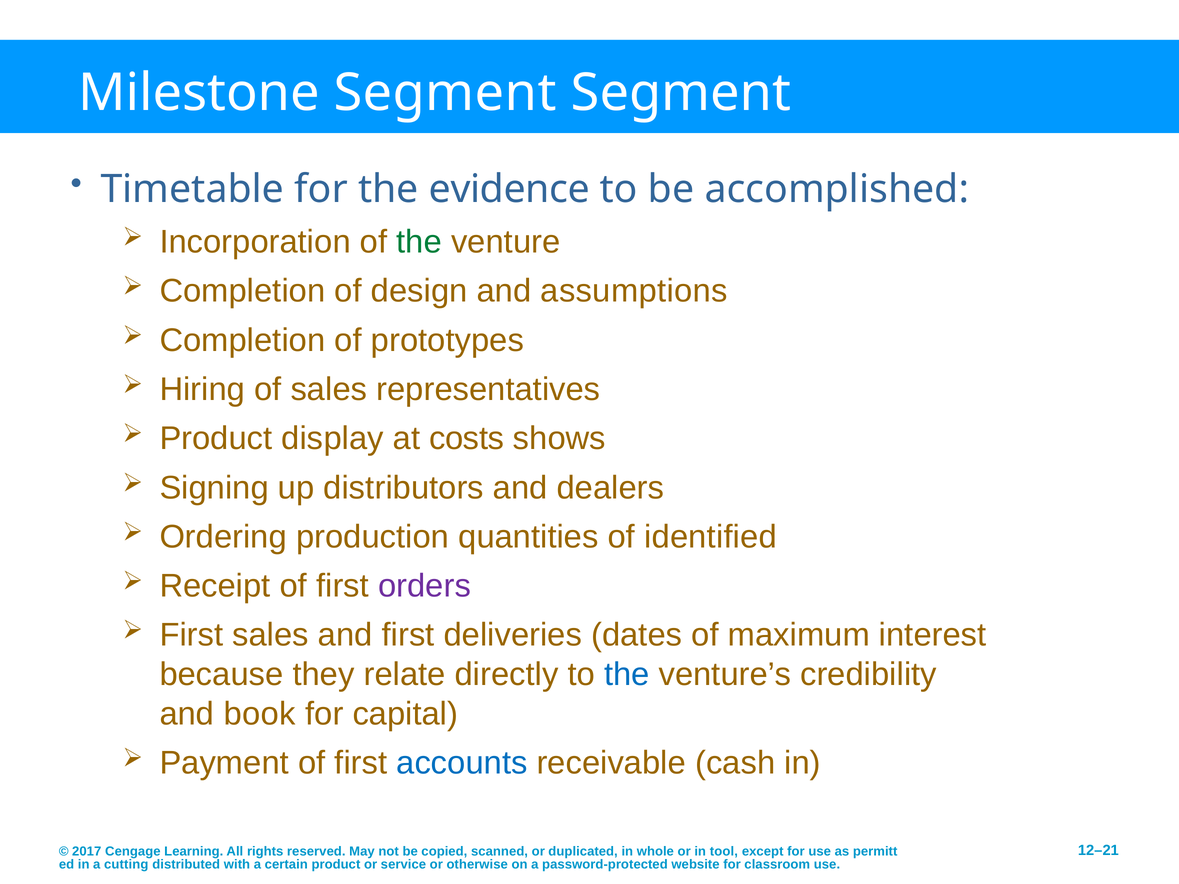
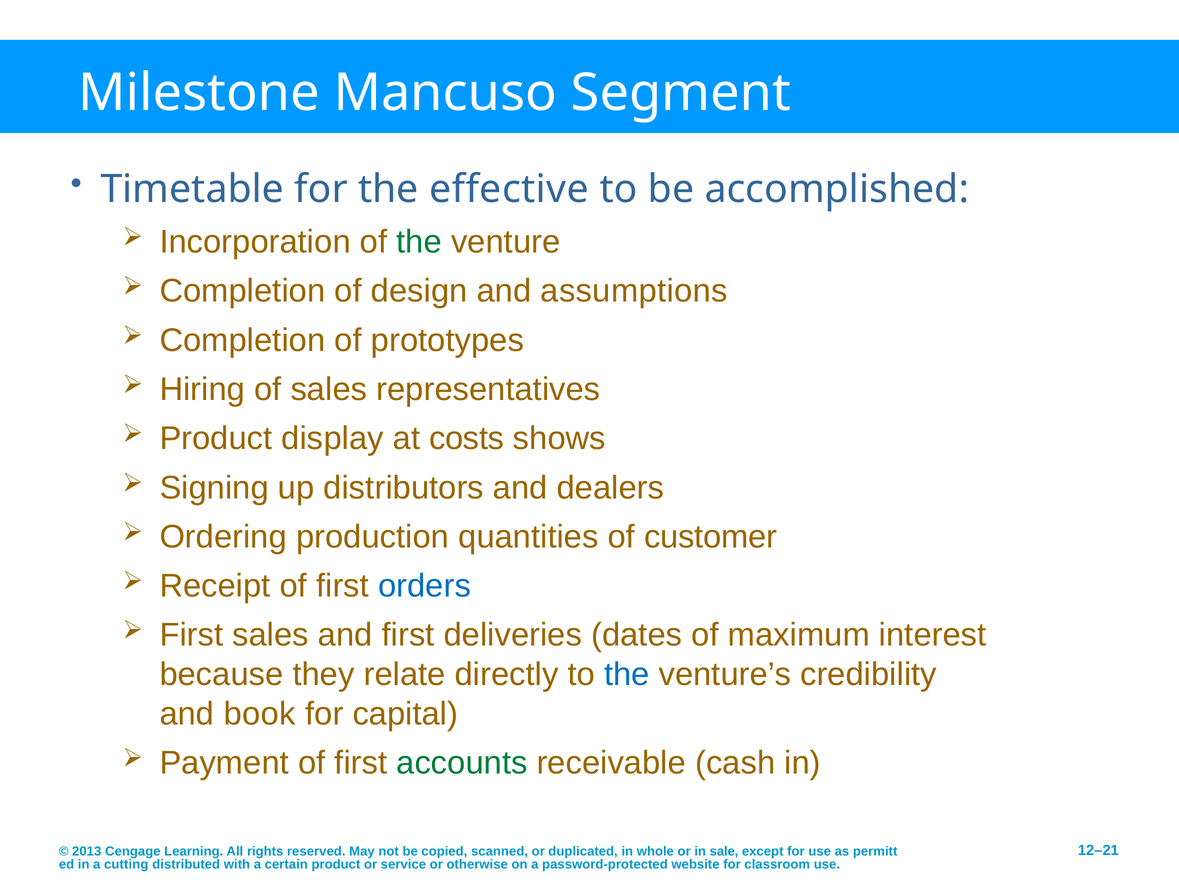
Milestone Segment: Segment -> Mancuso (445, 93)
evidence: evidence -> effective (509, 189)
identified: identified -> customer (711, 537)
orders colour: purple -> blue (425, 586)
accounts colour: blue -> green (462, 763)
2017: 2017 -> 2013 (87, 852)
tool: tool -> sale (724, 852)
